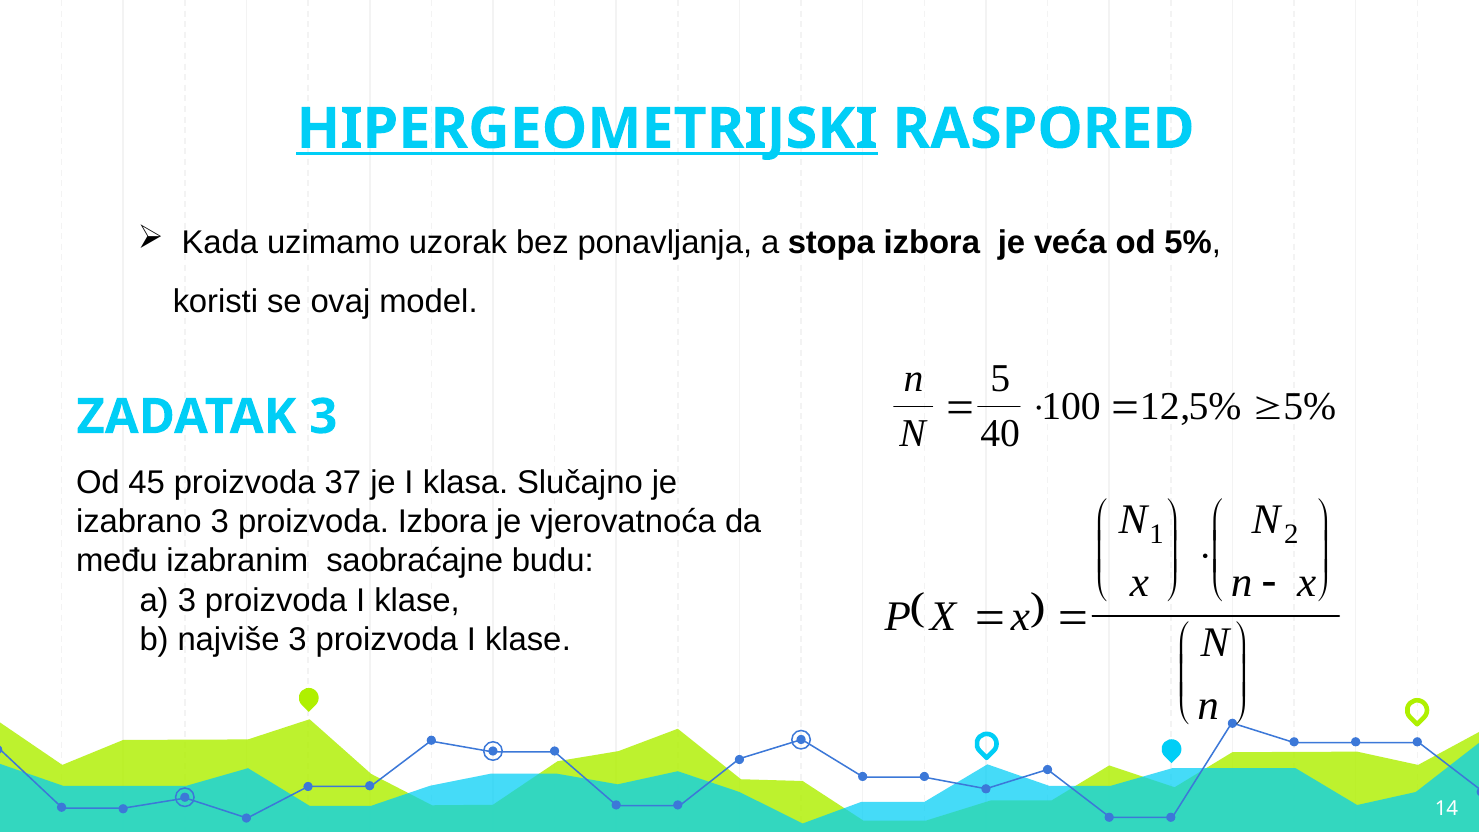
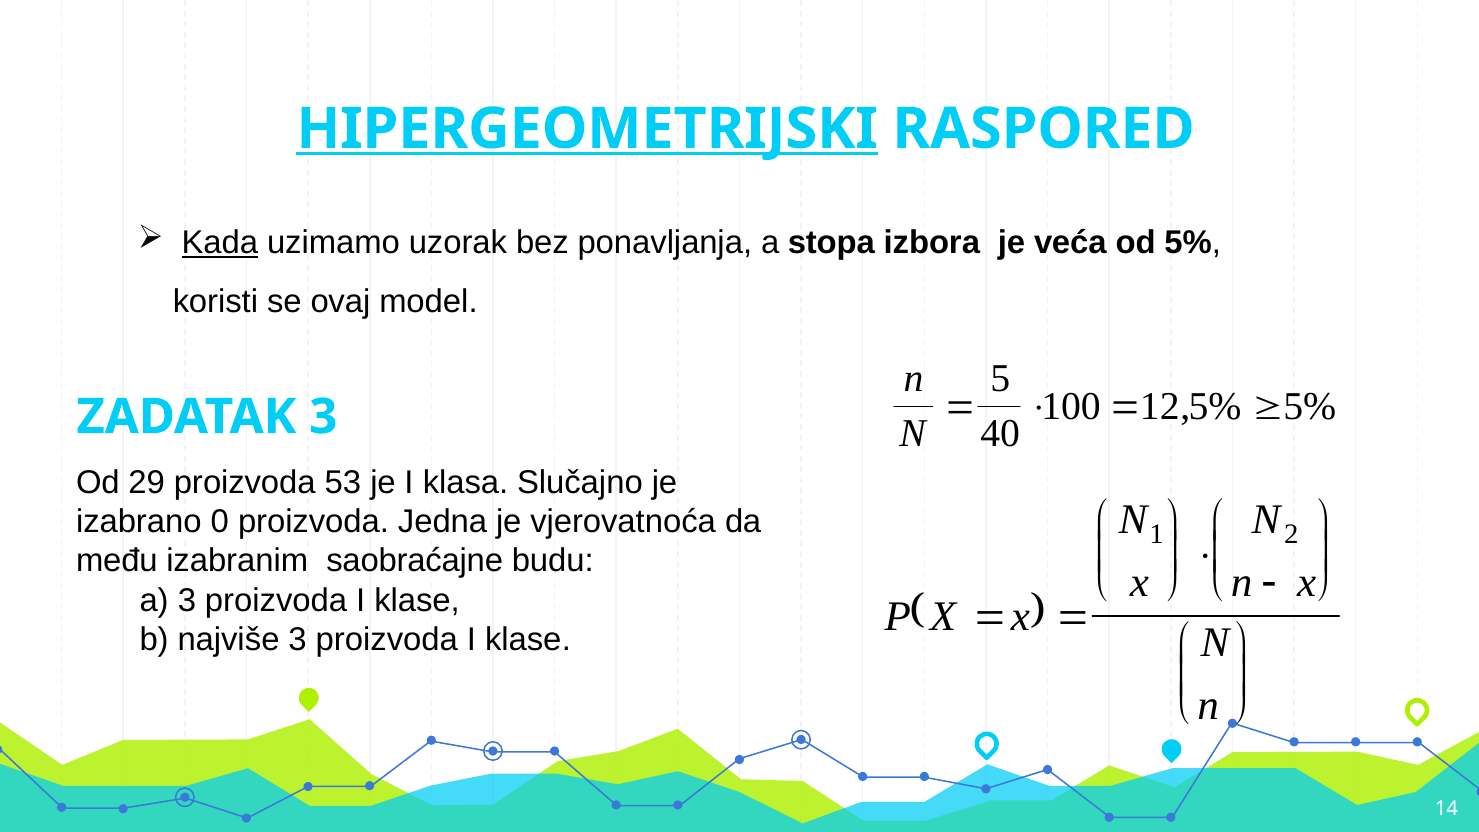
Kada underline: none -> present (220, 243)
45: 45 -> 29 (147, 482)
37: 37 -> 53 (343, 482)
izabrano 3: 3 -> 0 (220, 522)
proizvoda Izbora: Izbora -> Jedna (443, 522)
